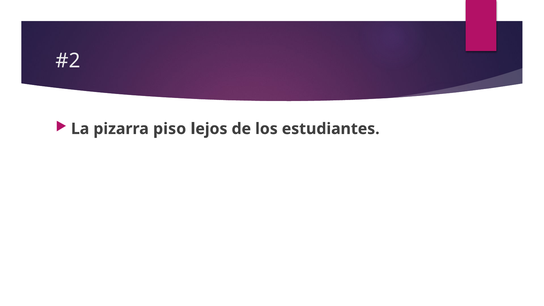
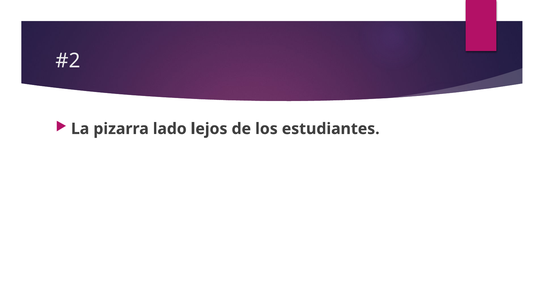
piso: piso -> lado (170, 129)
